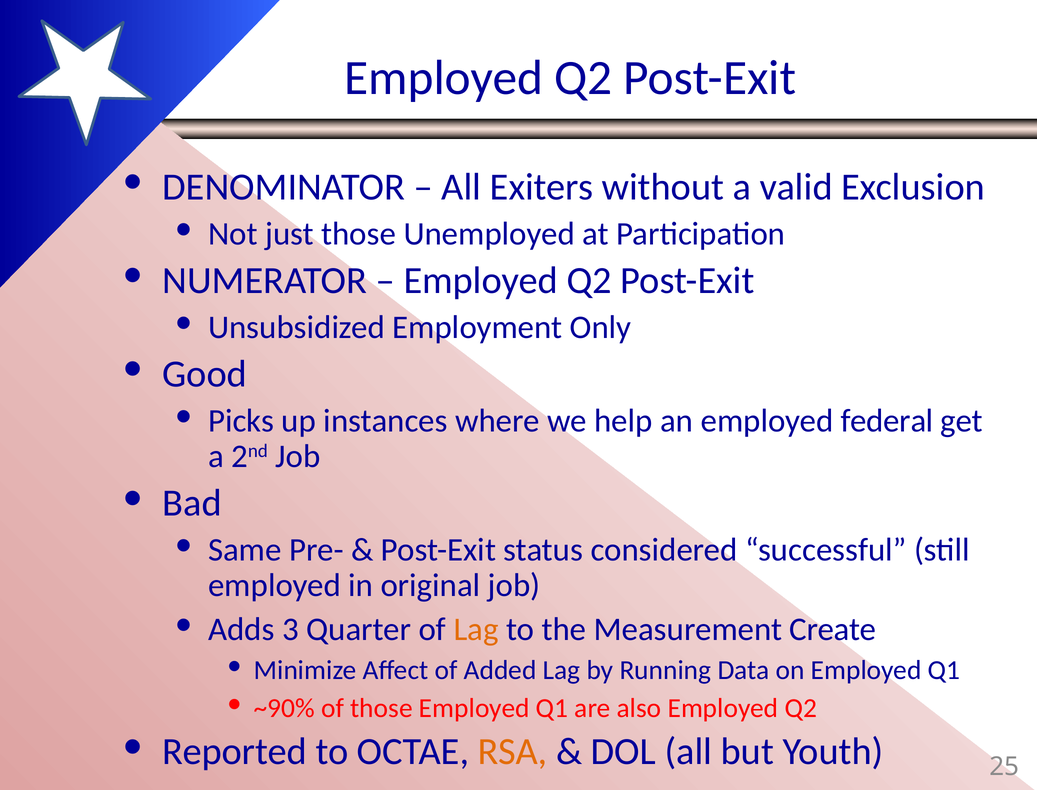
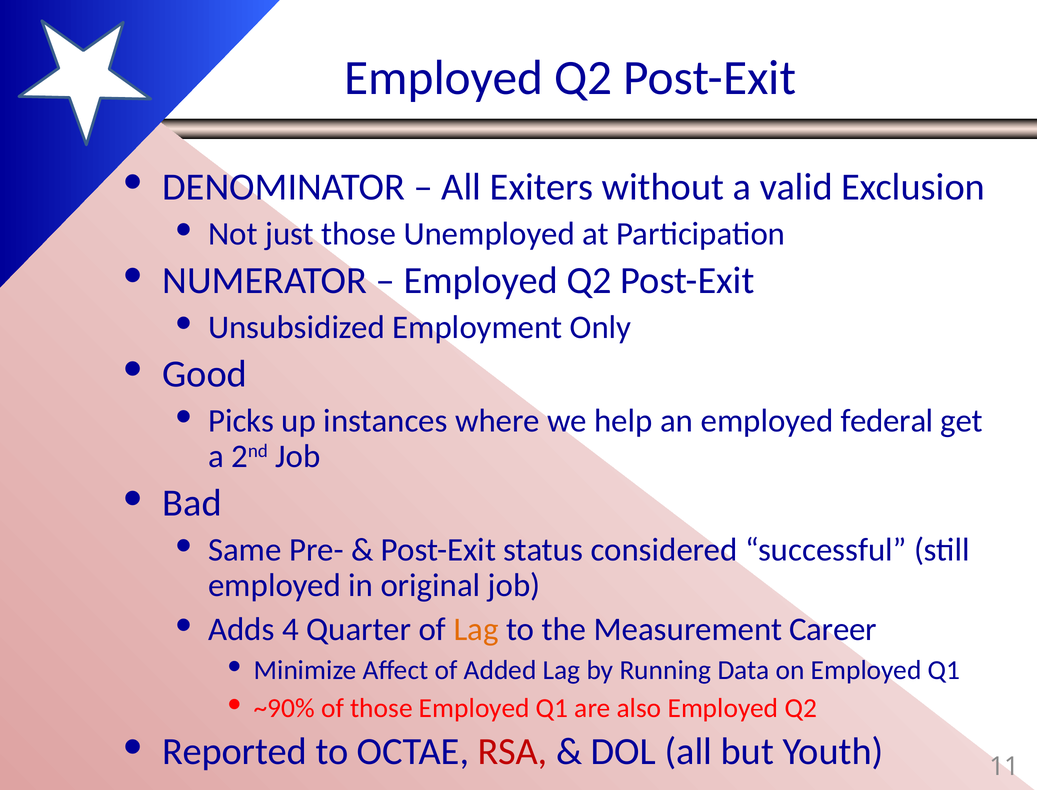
3: 3 -> 4 (290, 629)
Create: Create -> Career (833, 629)
RSA colour: orange -> red (513, 752)
25: 25 -> 11 (1004, 767)
